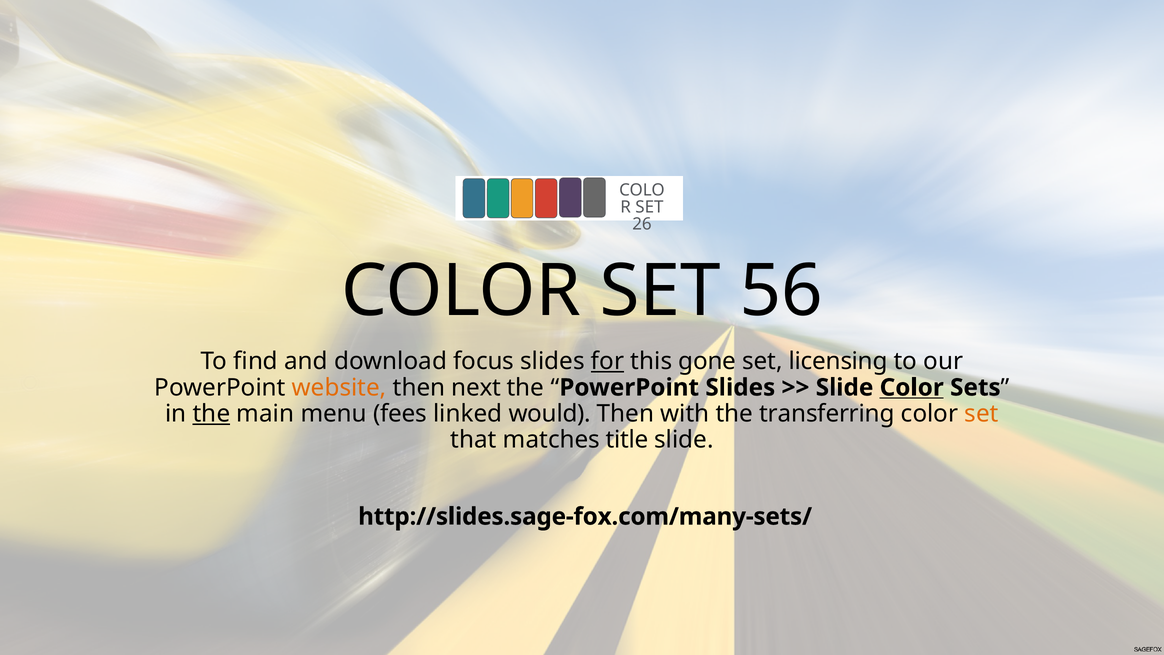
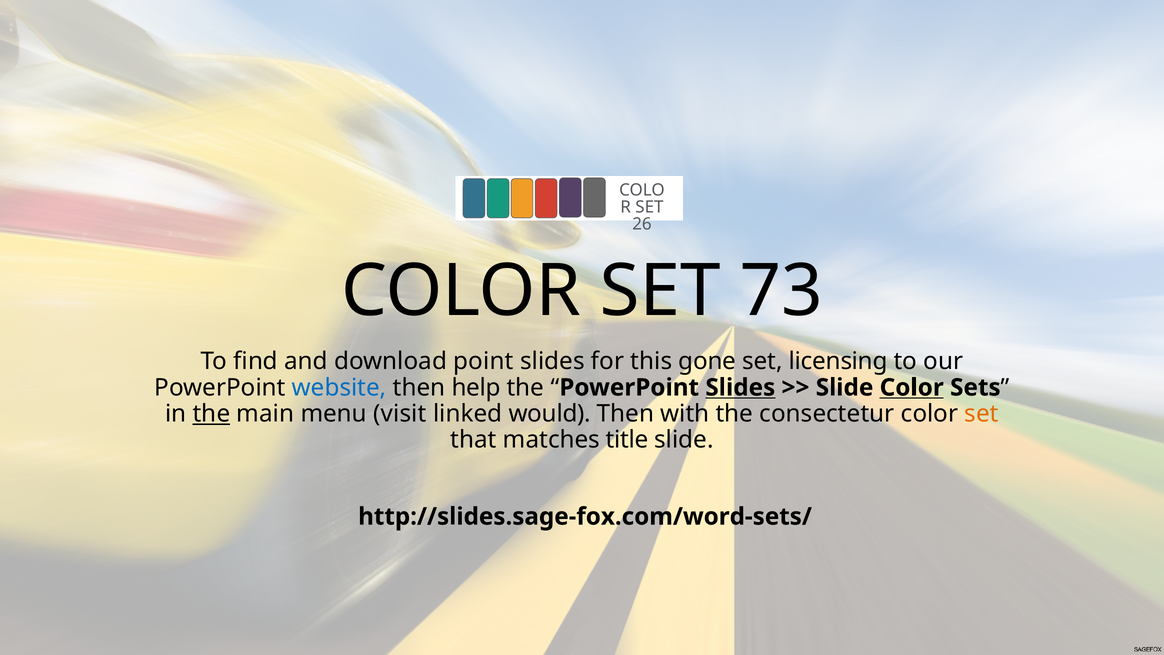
56: 56 -> 73 (781, 291)
focus: focus -> point (483, 361)
for underline: present -> none (608, 361)
website colour: orange -> blue (339, 387)
next: next -> help (476, 387)
Slides underline: none -> present (740, 387)
fees: fees -> visit (400, 414)
transferring: transferring -> consectetur (827, 414)
http://slides.sage-fox.com/many-sets/: http://slides.sage-fox.com/many-sets/ -> http://slides.sage-fox.com/word-sets/ (585, 516)
